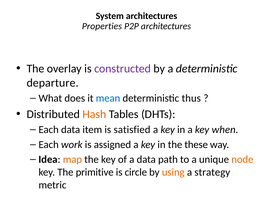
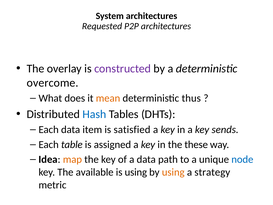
Properties: Properties -> Requested (102, 26)
departure: departure -> overcome (53, 83)
mean colour: blue -> orange (108, 98)
Hash colour: orange -> blue (94, 114)
when: when -> sends (225, 130)
work: work -> table (72, 144)
node colour: orange -> blue (242, 159)
primitive: primitive -> available (95, 172)
is circle: circle -> using (136, 172)
